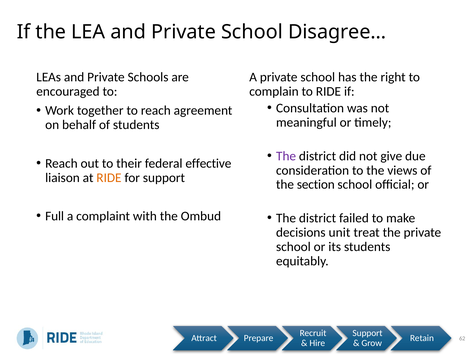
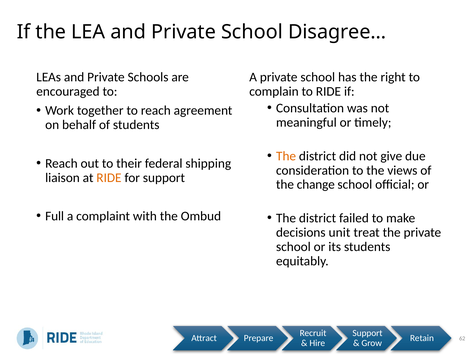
The colour: purple -> orange (286, 156)
effective: effective -> shipping (208, 163)
section: section -> change (316, 185)
